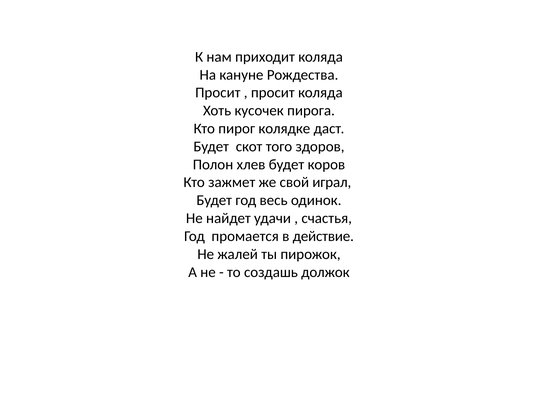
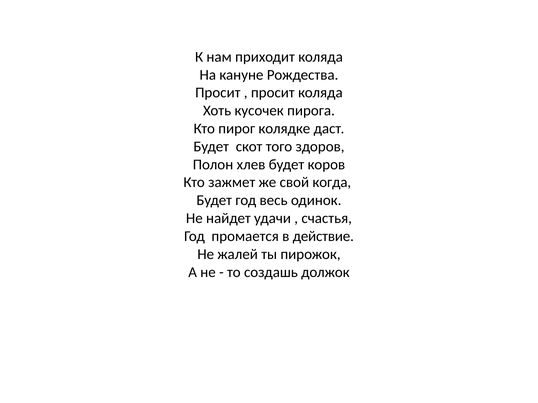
играл: играл -> когда (332, 183)
